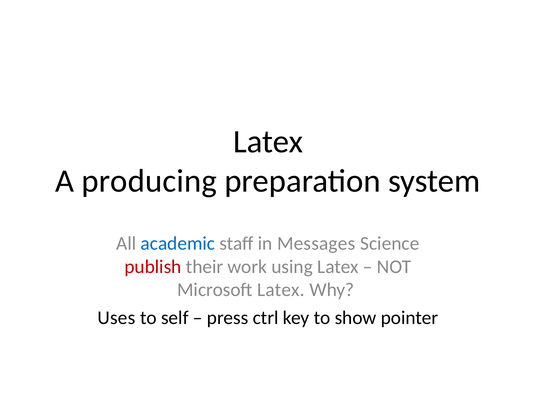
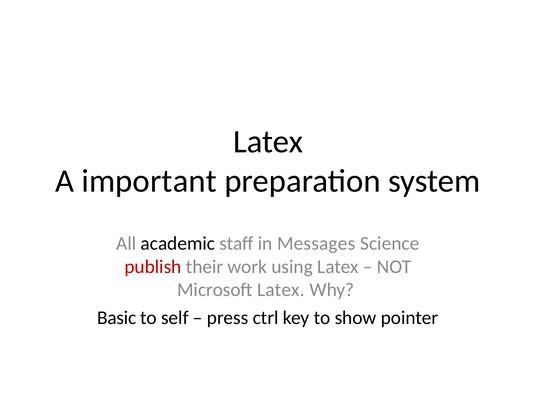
producing: producing -> important (149, 181)
academic colour: blue -> black (178, 243)
Uses: Uses -> Basic (117, 318)
